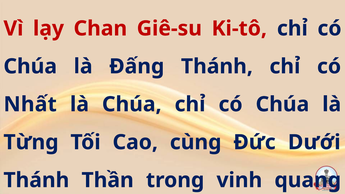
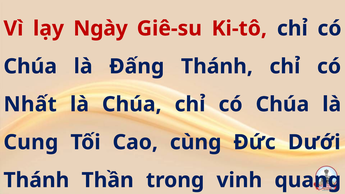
Chan: Chan -> Ngày (100, 28)
Từng: Từng -> Cung (31, 142)
